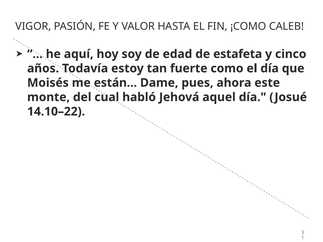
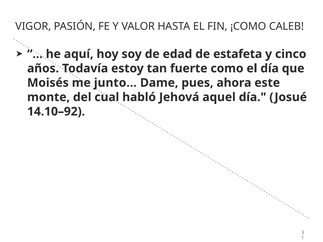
están…: están… -> junto… (115, 83)
14.10–22: 14.10–22 -> 14.10–92 (56, 112)
